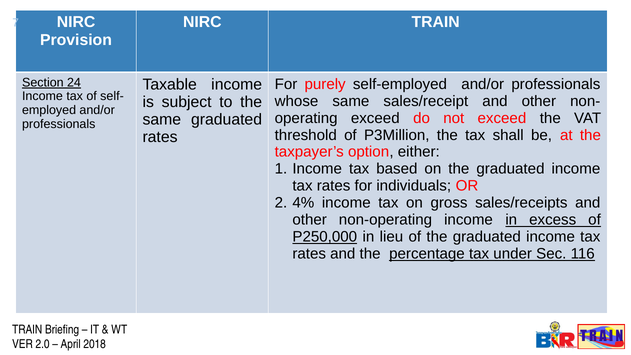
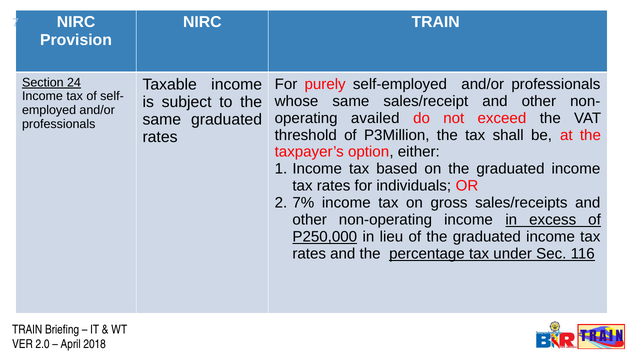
exceed: exceed -> availed (375, 118)
4%: 4% -> 7% (303, 203)
